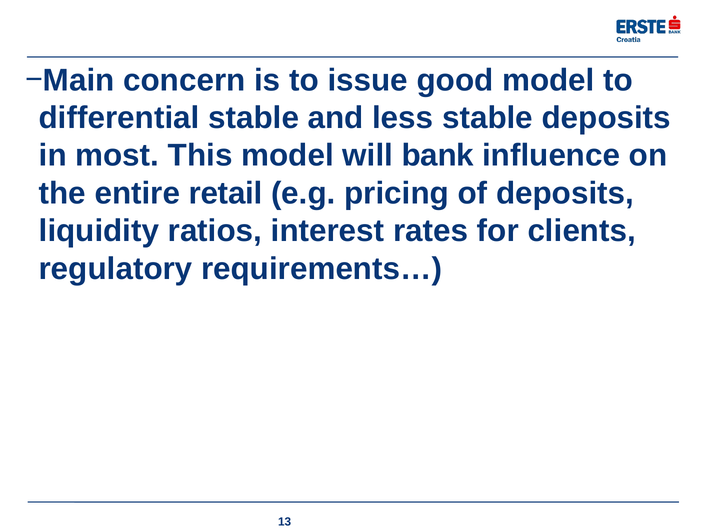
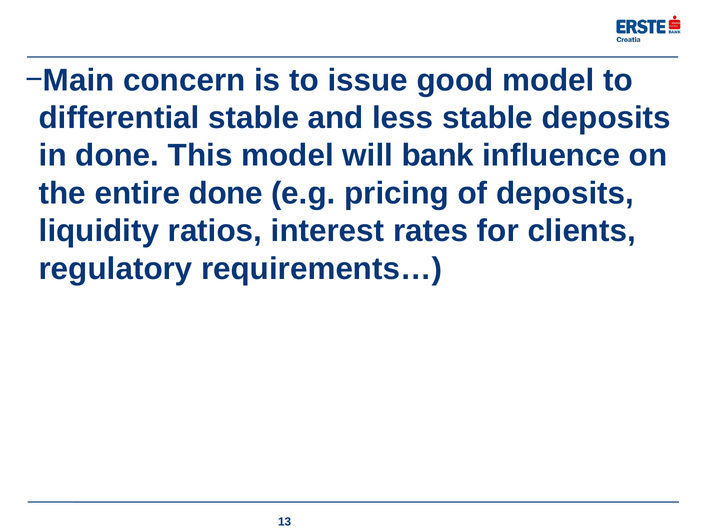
in most: most -> done (117, 156)
entire retail: retail -> done (226, 193)
